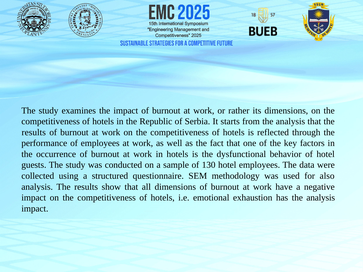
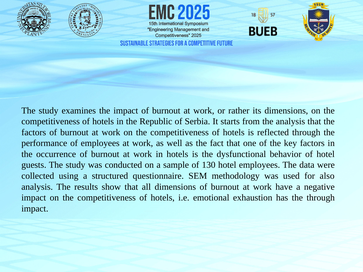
results: results -> factors (34, 132)
has the analysis: analysis -> through (321, 198)
